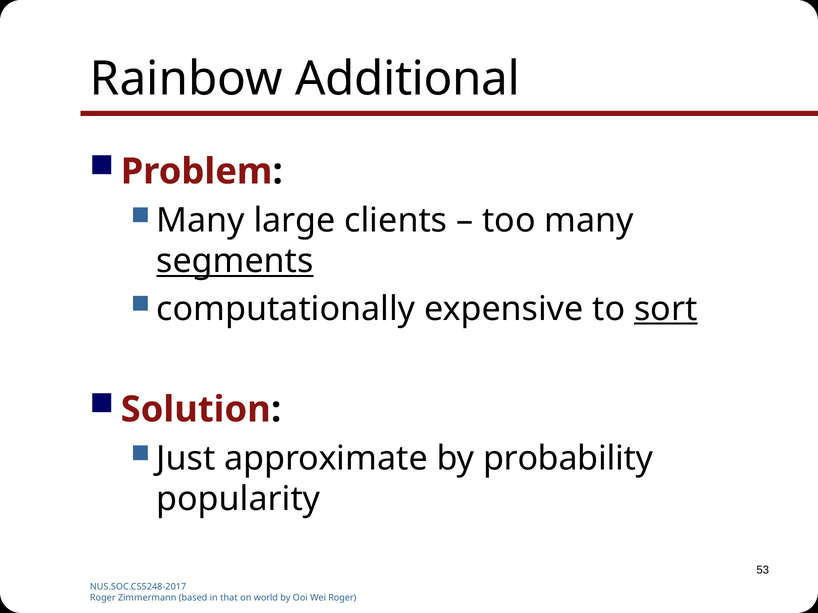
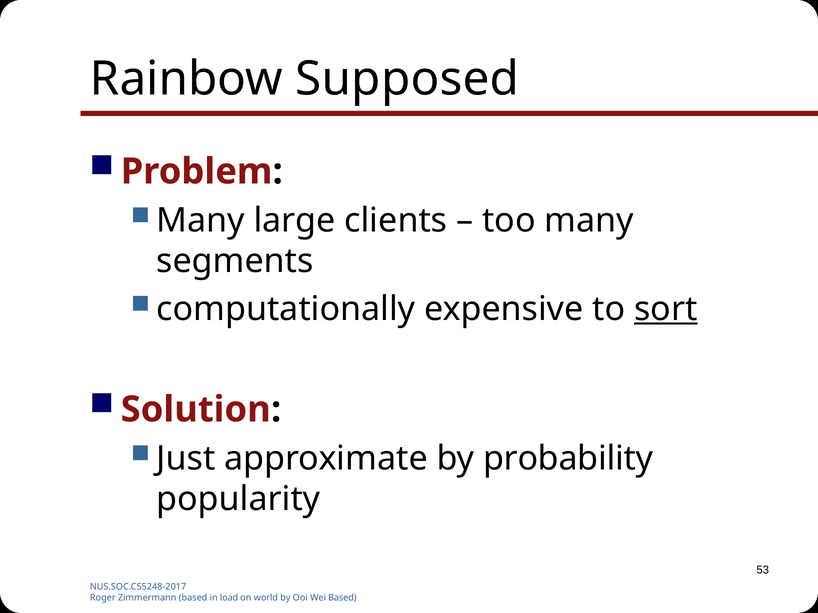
Additional: Additional -> Supposed (407, 79)
segments underline: present -> none (235, 261)
that: that -> load (229, 598)
Wei Roger: Roger -> Based (342, 598)
